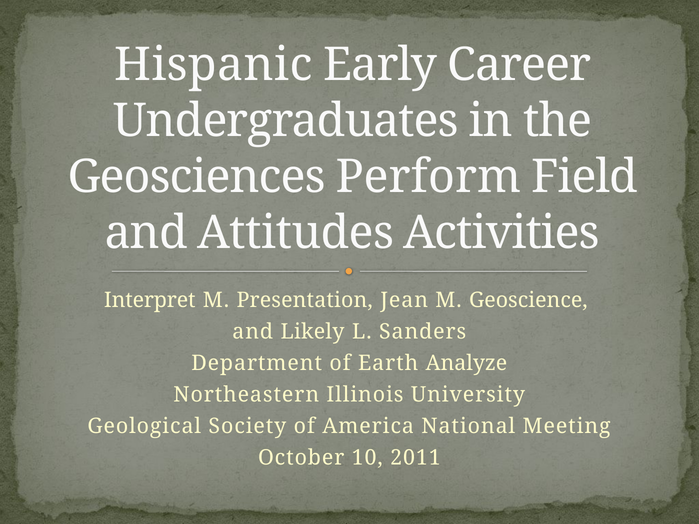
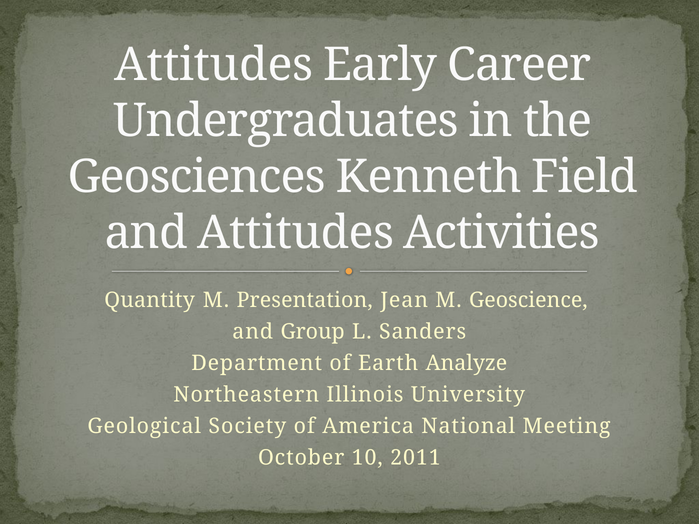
Hispanic: Hispanic -> Attitudes (214, 65)
Perform: Perform -> Kenneth (429, 177)
Interpret: Interpret -> Quantity (150, 301)
Likely: Likely -> Group (313, 332)
